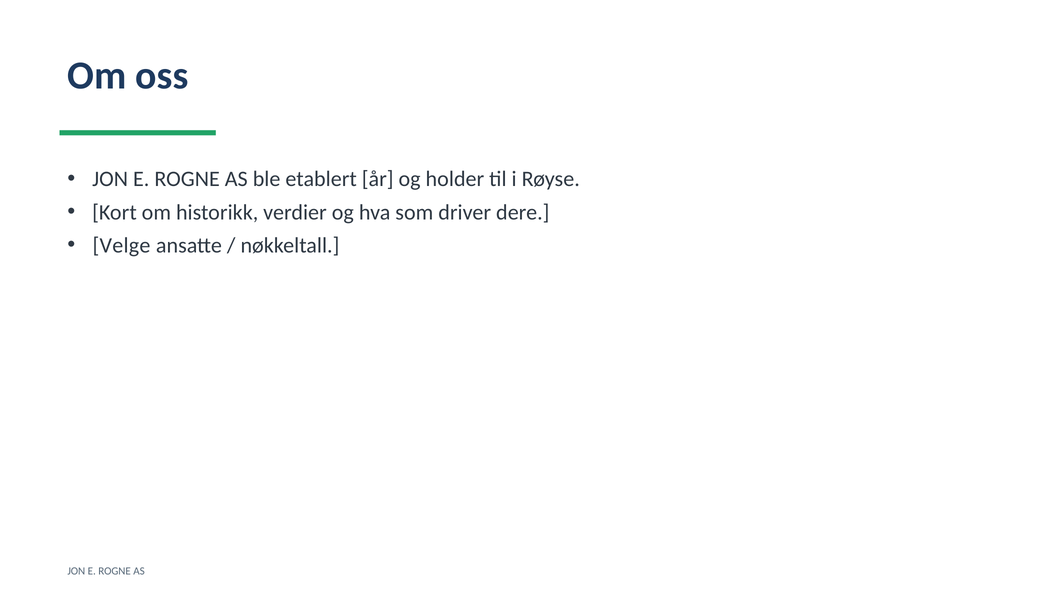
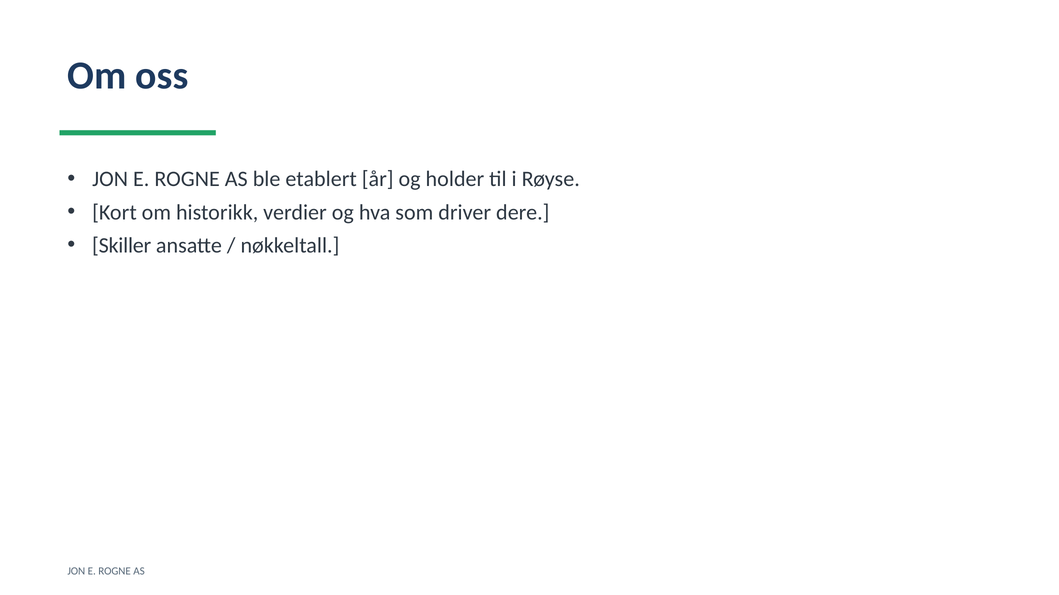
Velge: Velge -> Skiller (122, 246)
